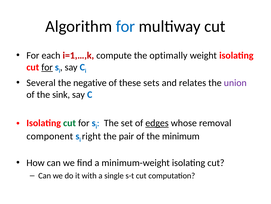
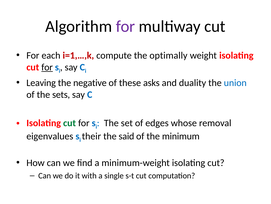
for colour: blue -> purple (125, 26)
Several: Several -> Leaving (41, 83)
sets: sets -> asks (151, 83)
relates: relates -> duality (193, 83)
union colour: purple -> blue (235, 83)
sink: sink -> sets (61, 94)
edges underline: present -> none (157, 123)
component: component -> eigenvalues (50, 136)
right: right -> their (91, 136)
pair: pair -> said (126, 136)
